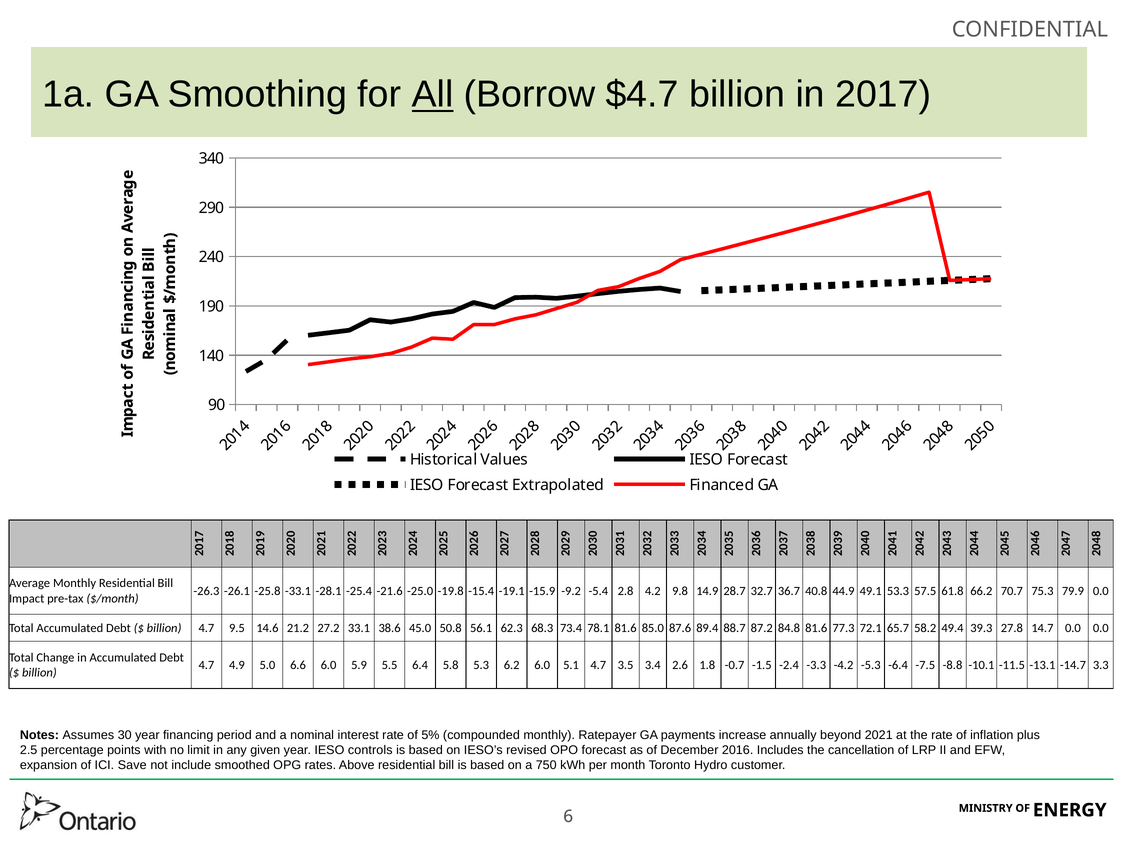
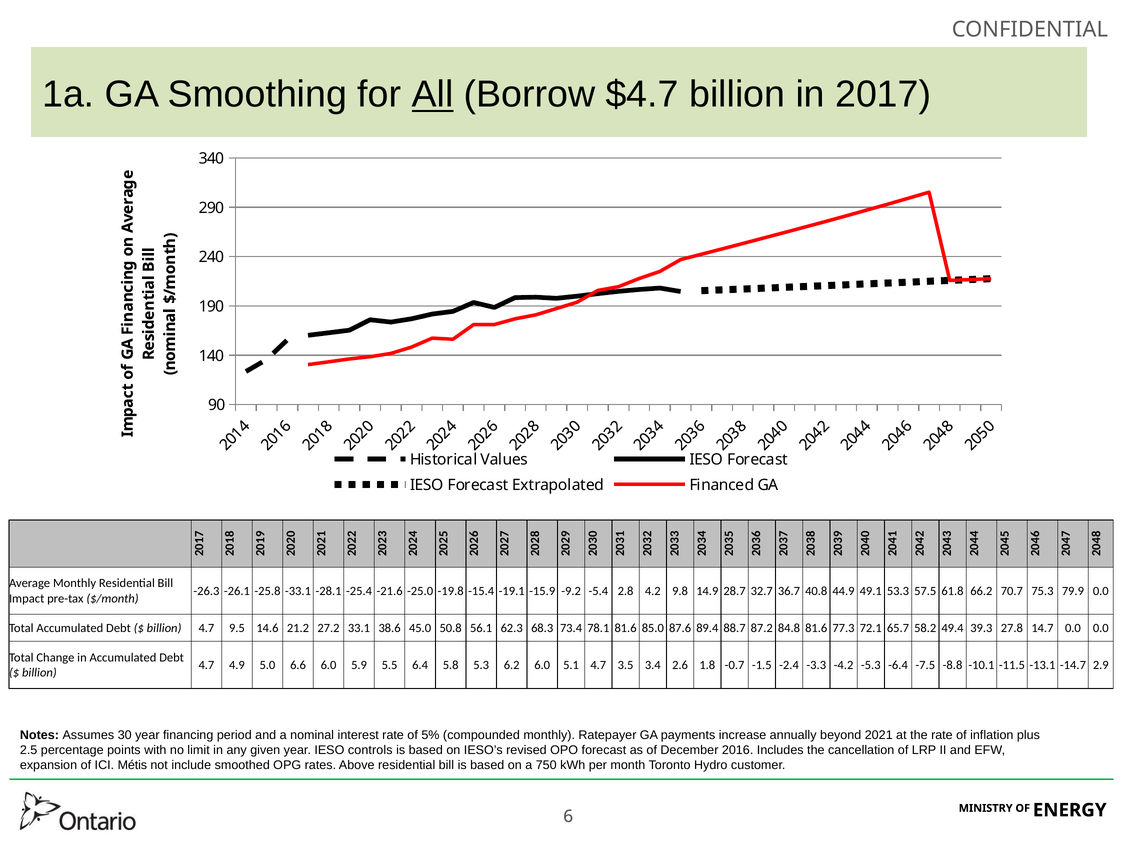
3.3: 3.3 -> 2.9 (1101, 665)
Save: Save -> Métis (132, 766)
